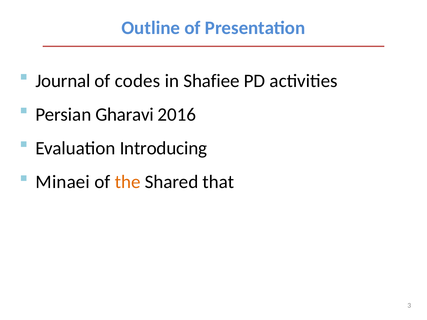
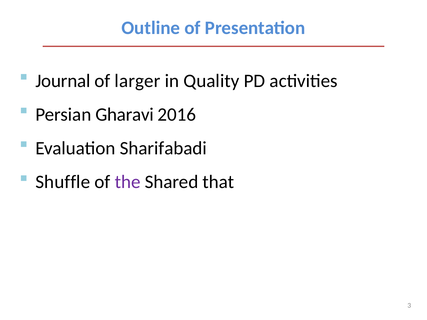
codes: codes -> larger (138, 81)
Shafiee: Shafiee -> Quality (211, 81)
Introducing: Introducing -> Sharifabadi (163, 148)
Minaei: Minaei -> Shuffle (63, 182)
the colour: orange -> purple (128, 182)
